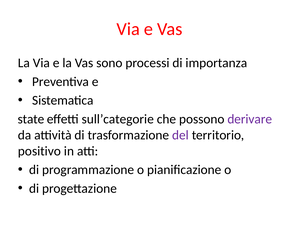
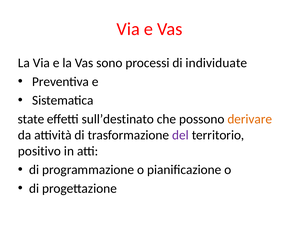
importanza: importanza -> individuate (216, 63)
sull’categorie: sull’categorie -> sull’destinato (118, 119)
derivare colour: purple -> orange (250, 119)
